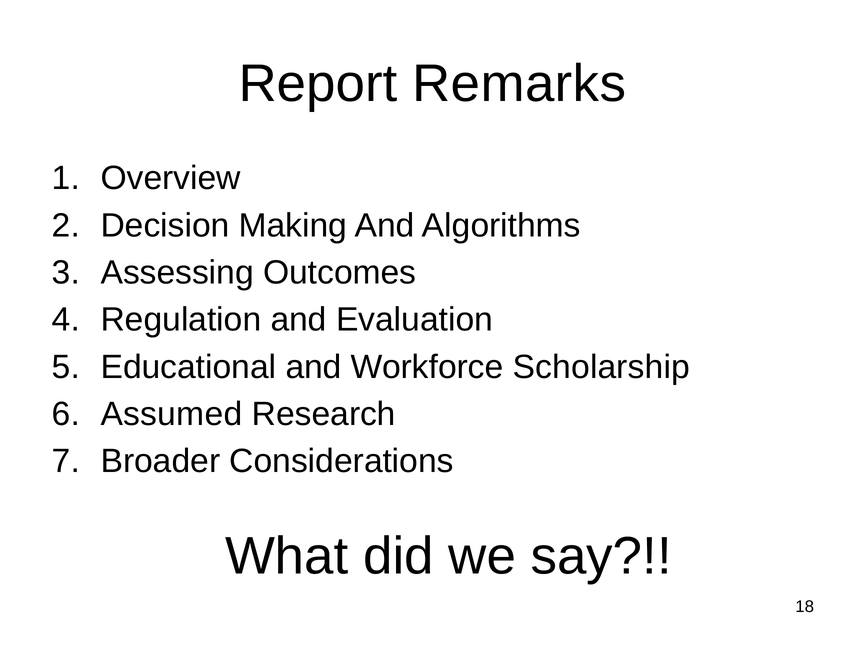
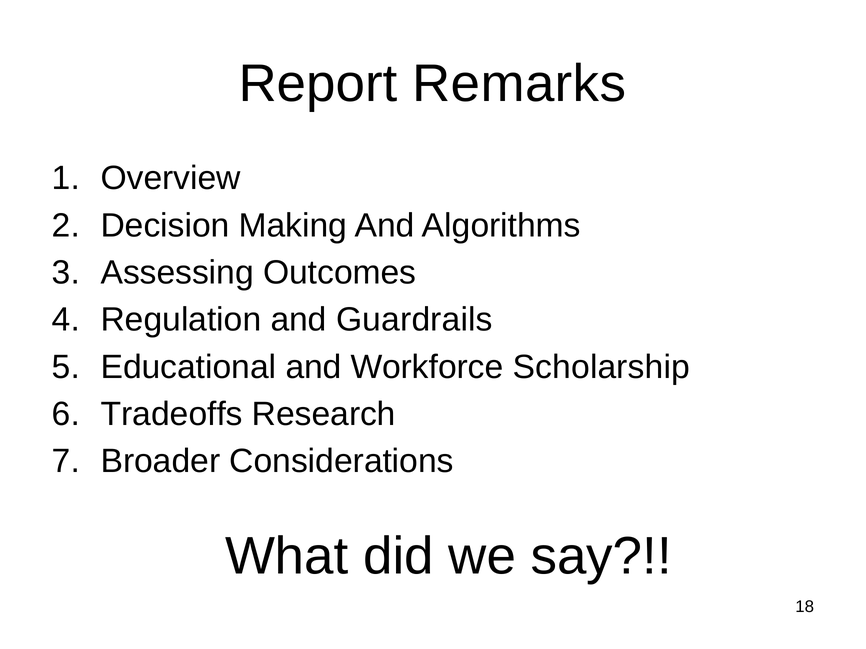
Evaluation: Evaluation -> Guardrails (414, 320)
Assumed: Assumed -> Tradeoffs (172, 414)
